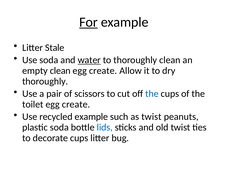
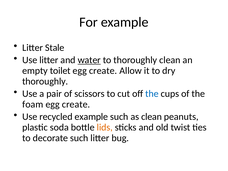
For underline: present -> none (89, 22)
Use soda: soda -> litter (49, 60)
empty clean: clean -> toilet (60, 71)
toilet: toilet -> foam (33, 104)
as twist: twist -> clean (152, 117)
lids colour: blue -> orange (105, 127)
decorate cups: cups -> such (79, 138)
